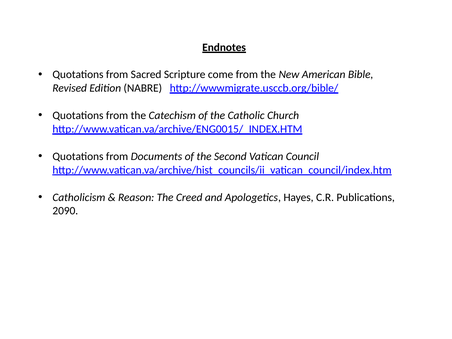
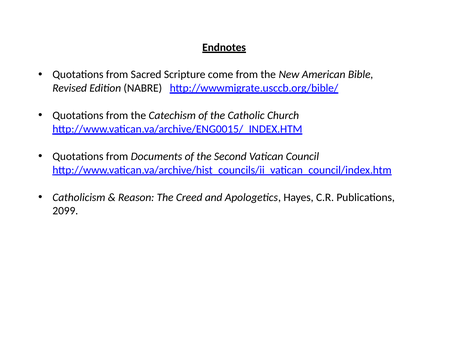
2090: 2090 -> 2099 (65, 211)
